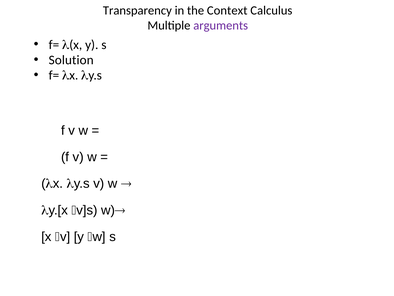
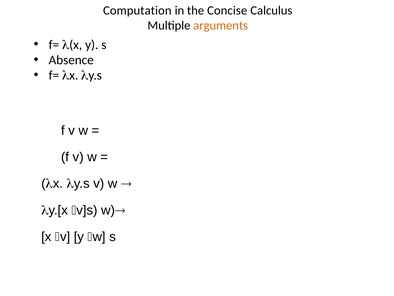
Transparency: Transparency -> Computation (137, 10)
Context: Context -> Concise (227, 10)
arguments colour: purple -> orange (221, 25)
Solution: Solution -> Absence (71, 60)
